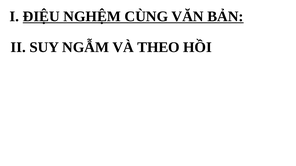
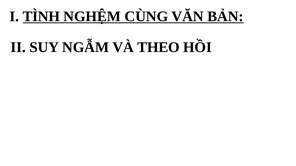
ĐIỆU: ĐIỆU -> TÌNH (41, 16)
